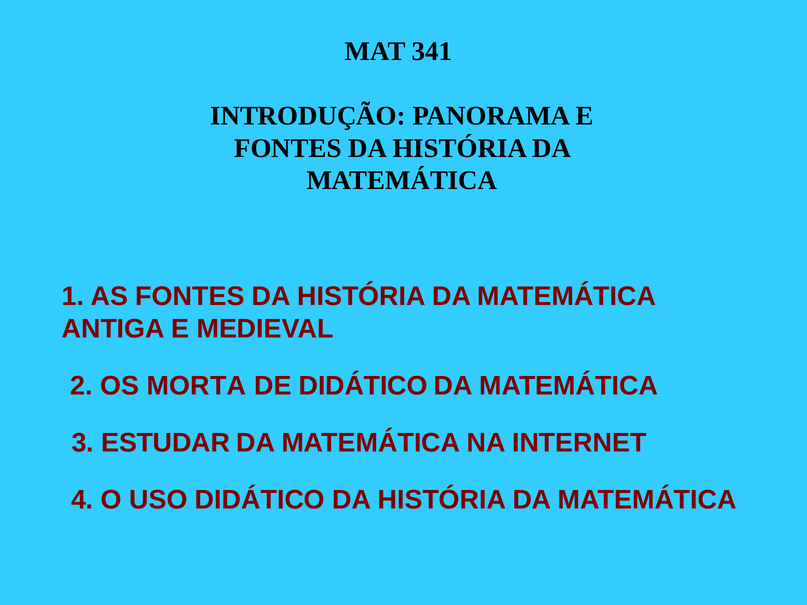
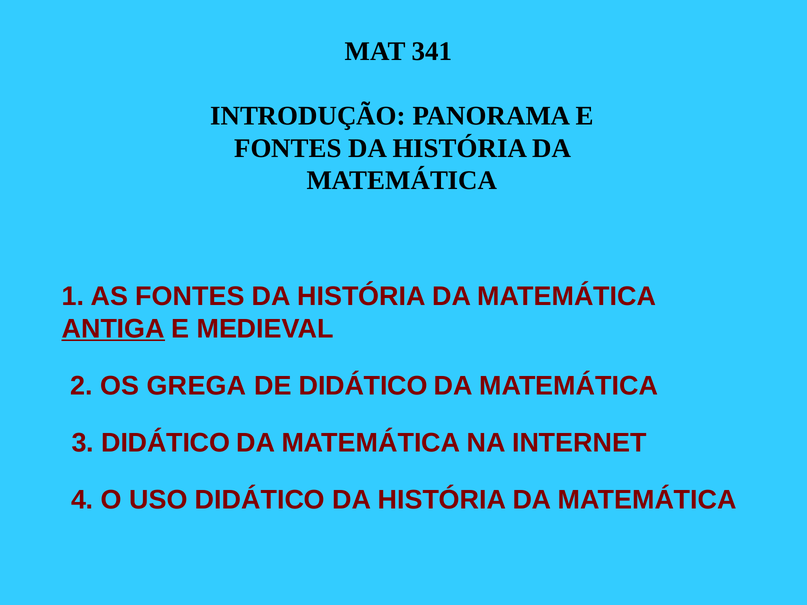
ANTIGA underline: none -> present (113, 329)
MORTA: MORTA -> GREGA (196, 386)
3 ESTUDAR: ESTUDAR -> DIDÁTICO (166, 443)
